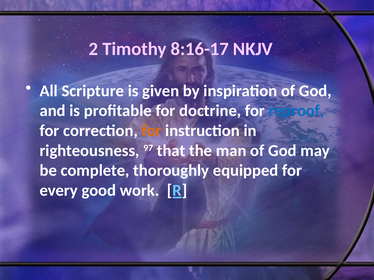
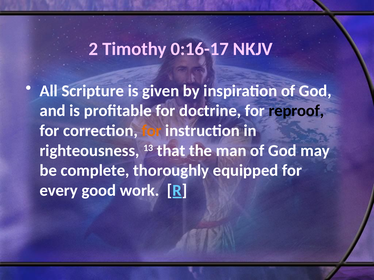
8:16-17: 8:16-17 -> 0:16-17 (200, 49)
reproof colour: blue -> black (296, 111)
97: 97 -> 13 (148, 148)
